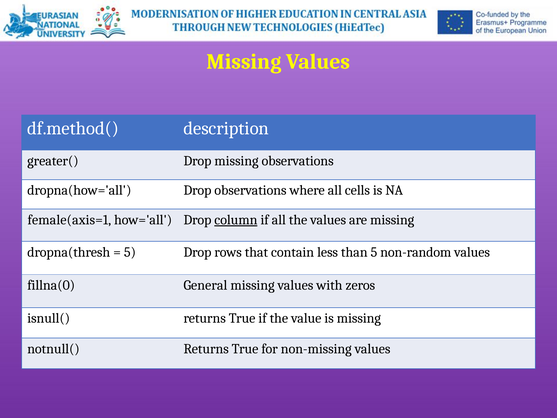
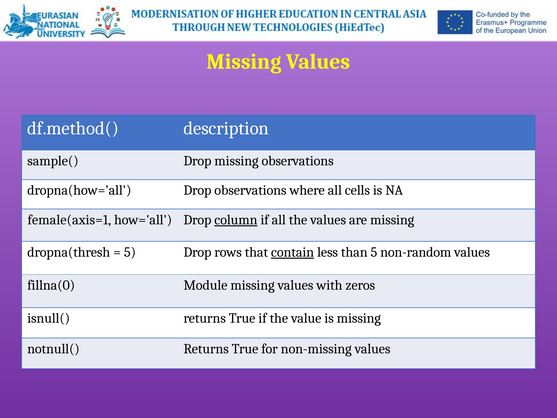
greater(: greater( -> sample( (53, 161)
contain underline: none -> present (293, 252)
General: General -> Module (205, 285)
